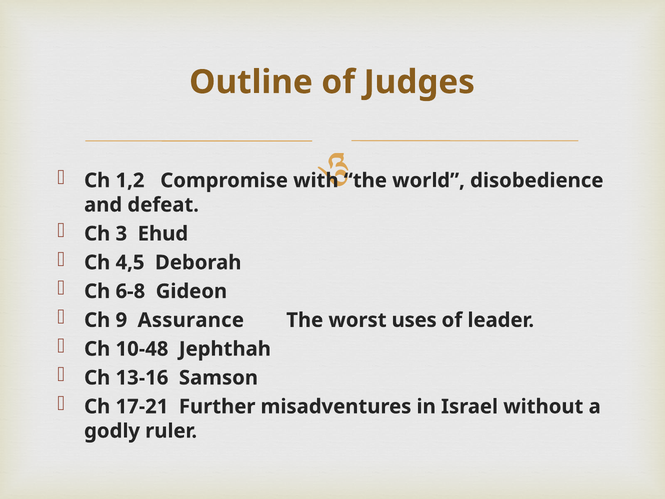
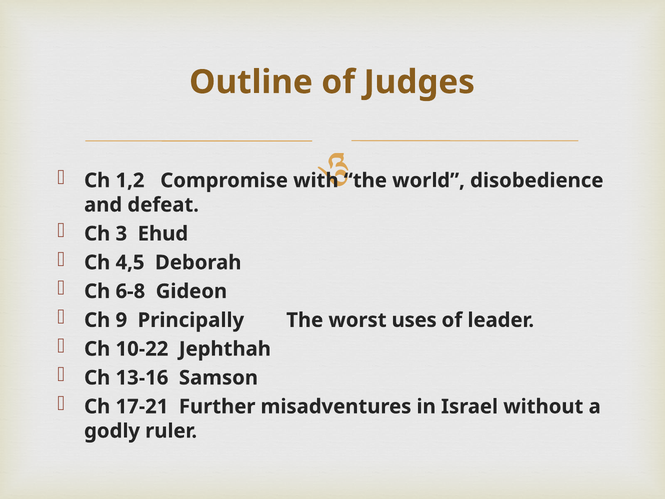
Assurance: Assurance -> Principally (191, 320)
10-48: 10-48 -> 10-22 (142, 349)
